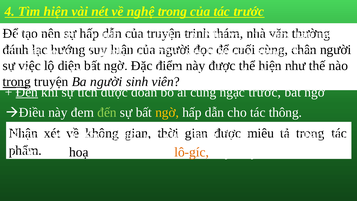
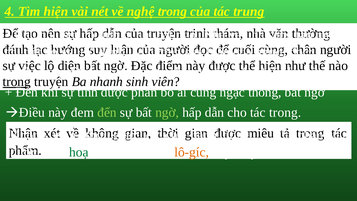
tác trước: trước -> trung (249, 11)
Ba người: người -> nhanh (106, 82)
Đến underline: present -> none (27, 92)
sự tích: tích -> tính (88, 92)
đoán: đoán -> phần (144, 92)
ngạc trước: trước -> thông (265, 92)
ngờ colour: yellow -> light green (167, 112)
tác thông: thông -> trong (285, 112)
hoạ colour: black -> green (79, 152)
